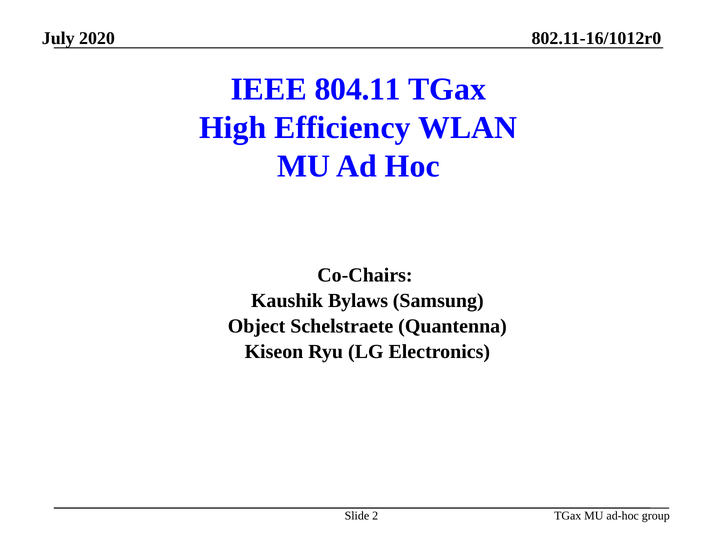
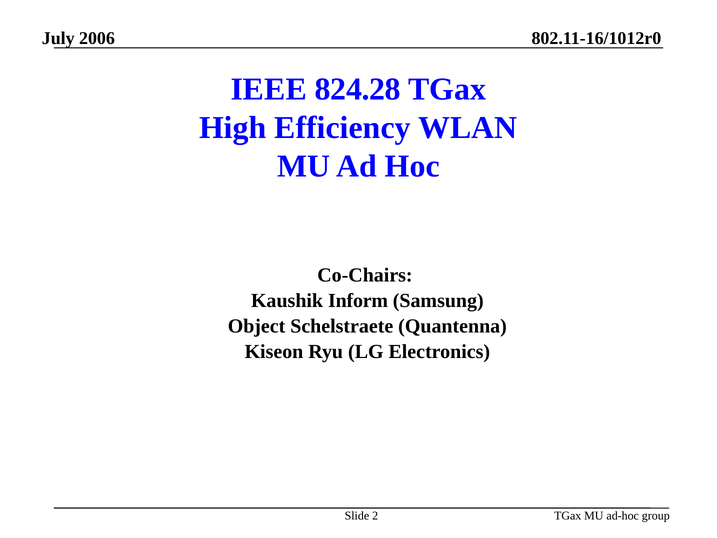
2020: 2020 -> 2006 (97, 38)
804.11: 804.11 -> 824.28 (358, 89)
Bylaws: Bylaws -> Inform (358, 301)
